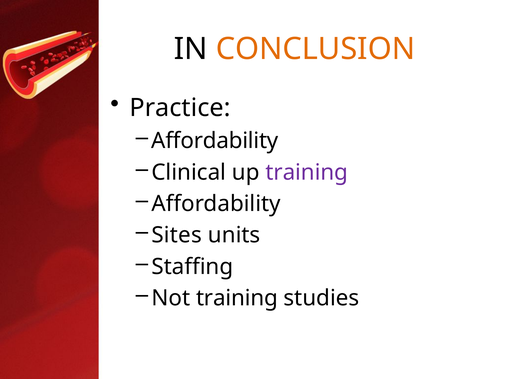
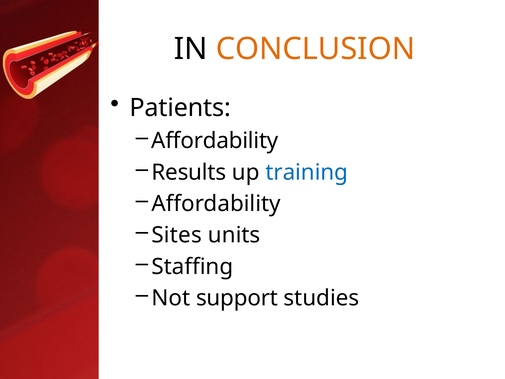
Practice: Practice -> Patients (180, 108)
Clinical: Clinical -> Results (189, 172)
training colour: purple -> blue (307, 172)
Not training: training -> support (237, 298)
